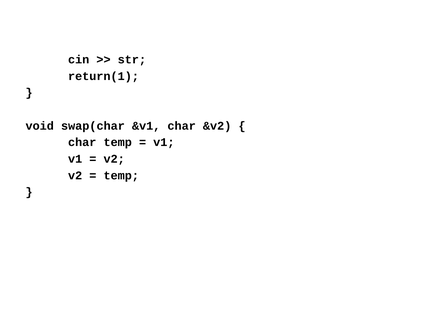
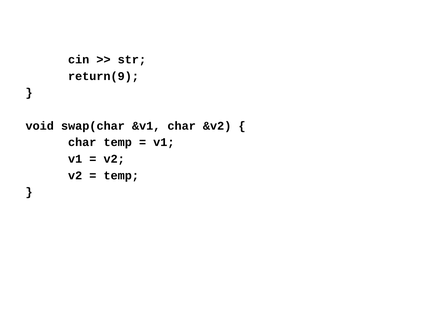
return(1: return(1 -> return(9 (103, 76)
